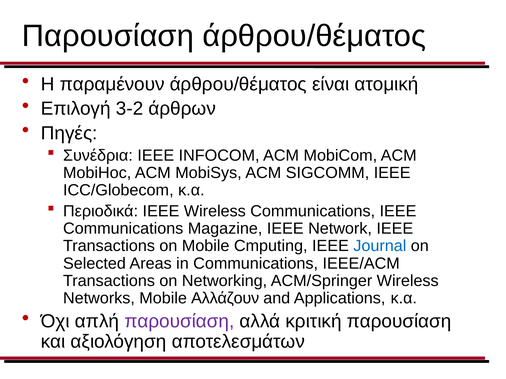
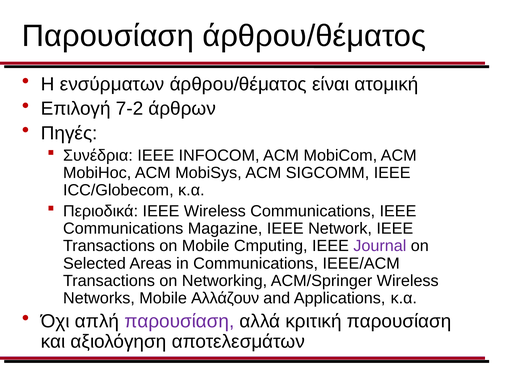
παραμένουν: παραμένουν -> ενσύρματων (112, 84)
3-2: 3-2 -> 7-2 (130, 109)
Journal colour: blue -> purple (380, 246)
